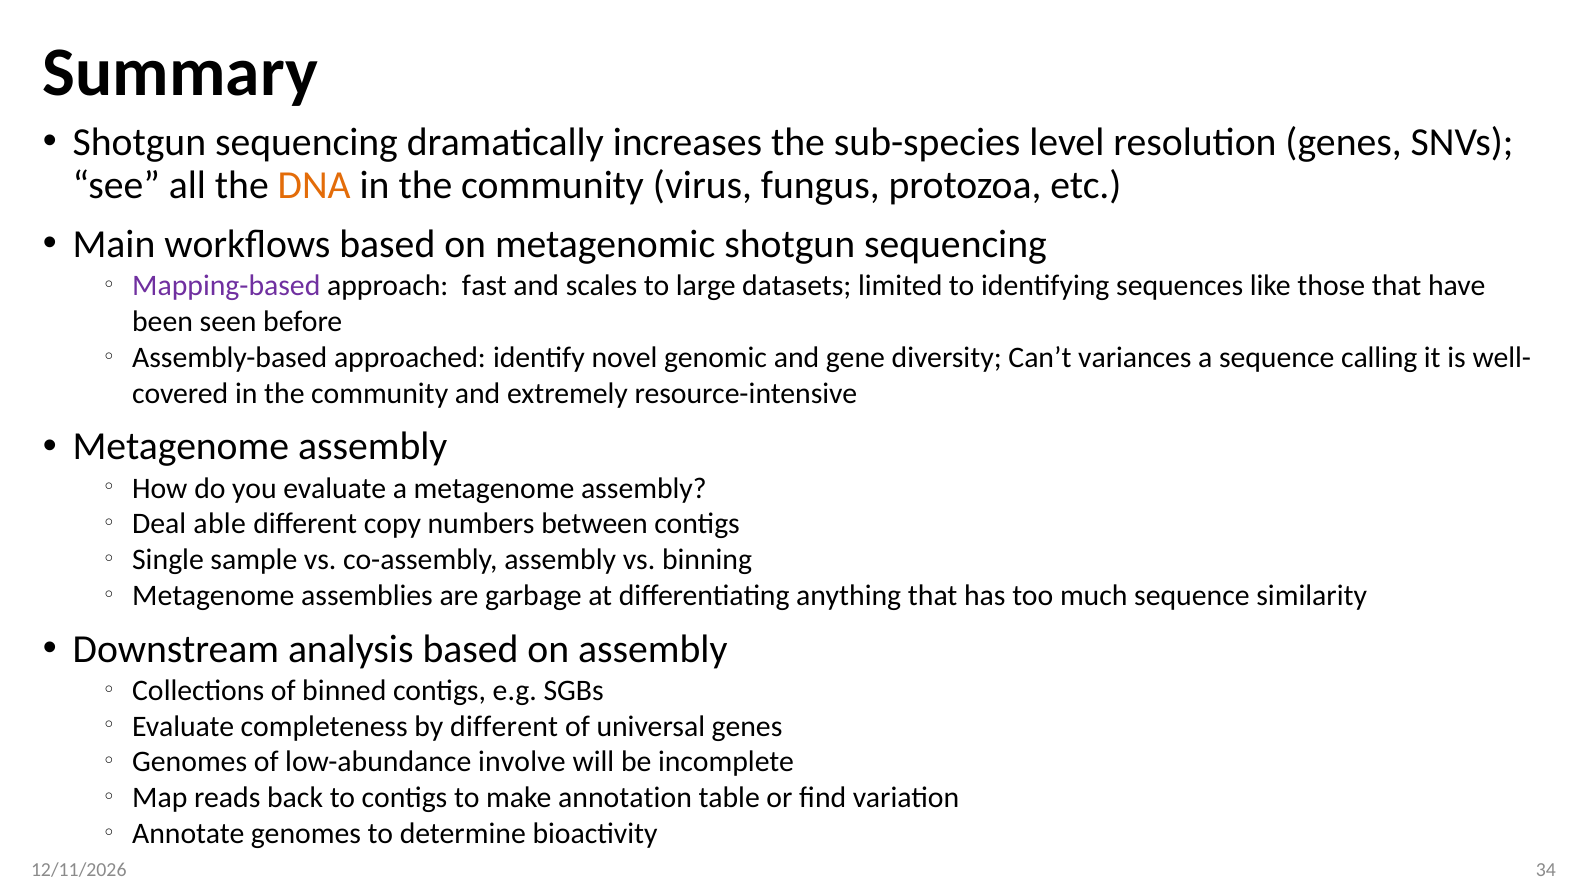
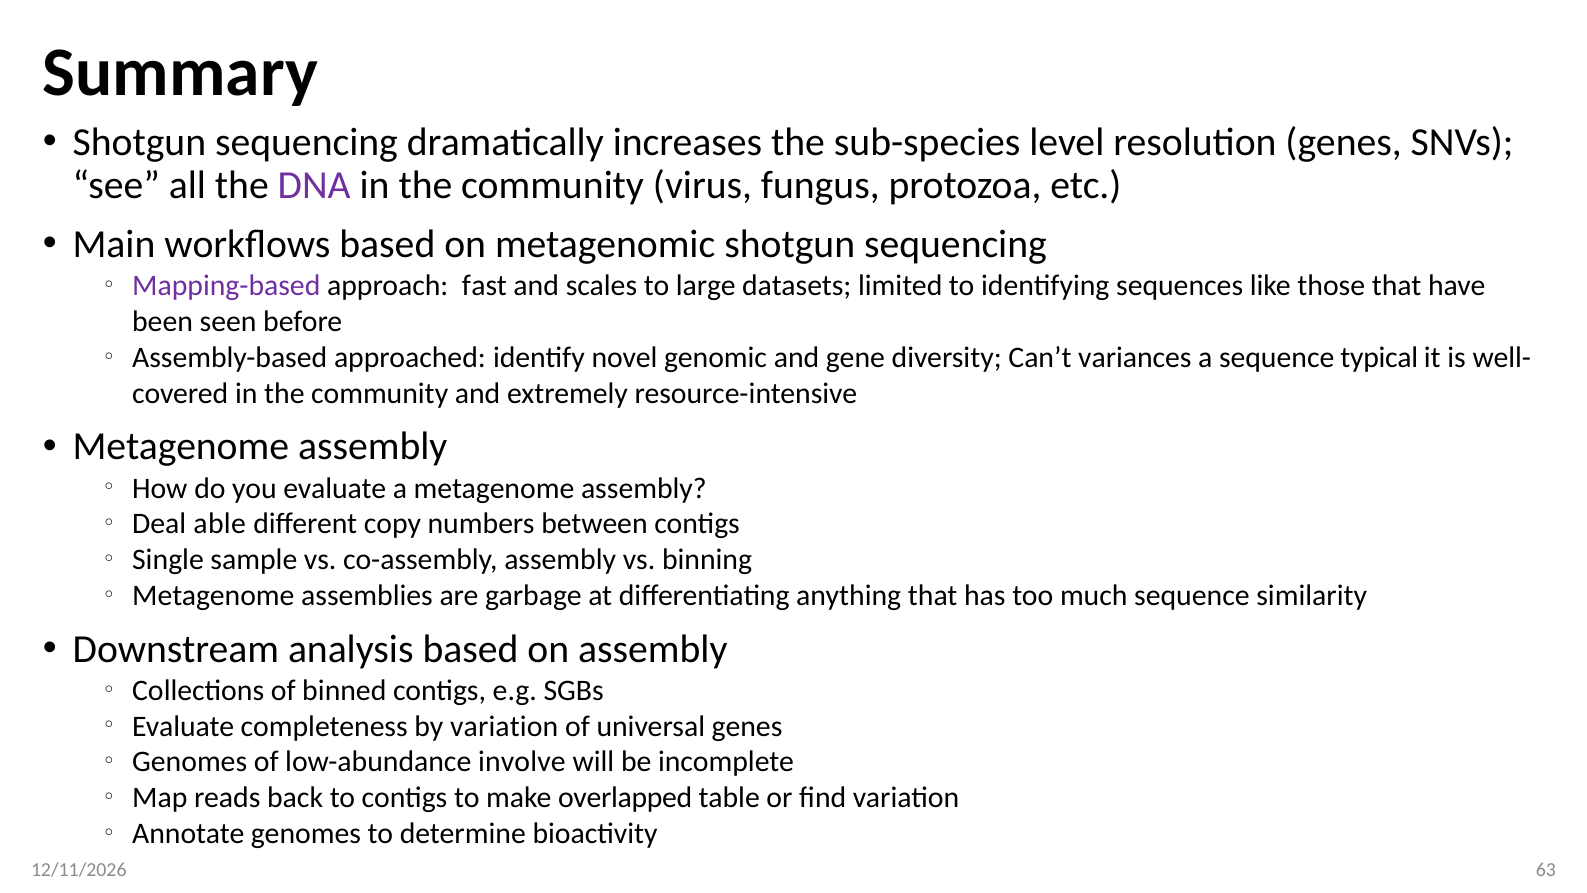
DNA colour: orange -> purple (314, 185)
calling: calling -> typical (1379, 357)
by different: different -> variation (504, 726)
annotation: annotation -> overlapped (625, 797)
34: 34 -> 63 (1546, 870)
